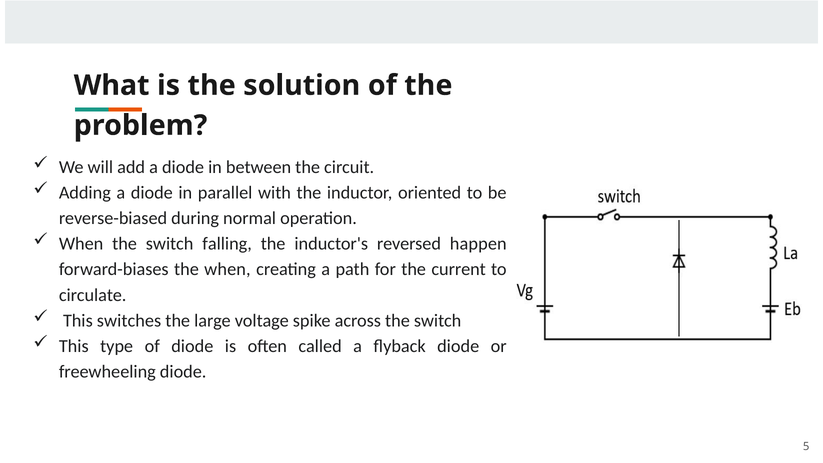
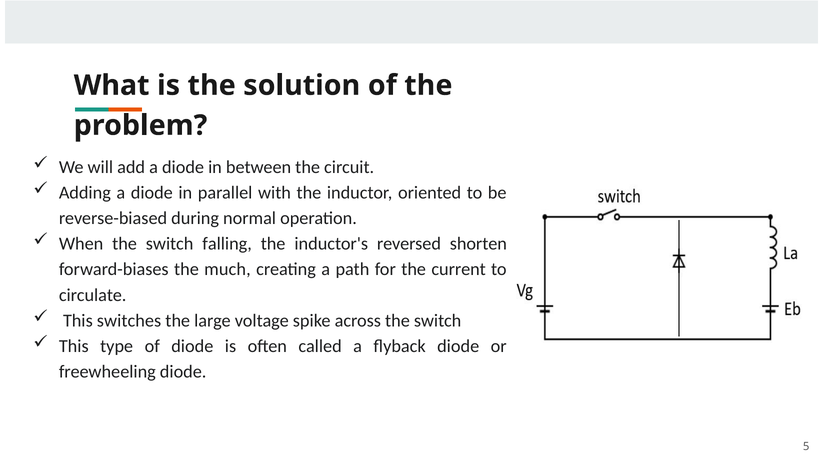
happen: happen -> shorten (478, 244)
the when: when -> much (227, 269)
